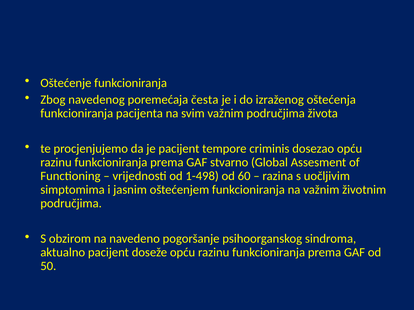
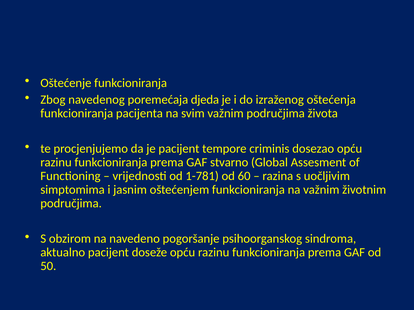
česta: česta -> djeda (205, 100)
1-498: 1-498 -> 1-781 (202, 176)
